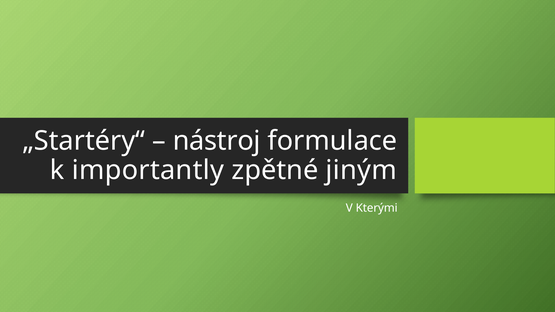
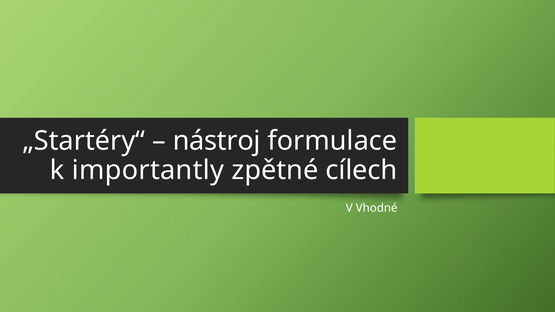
jiným: jiným -> cílech (361, 170)
Kterými: Kterými -> Vhodné (377, 208)
